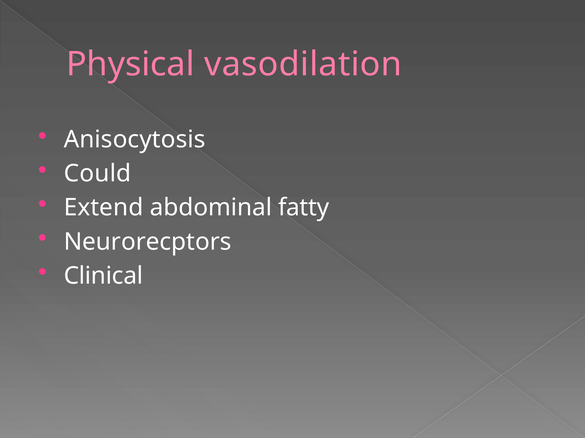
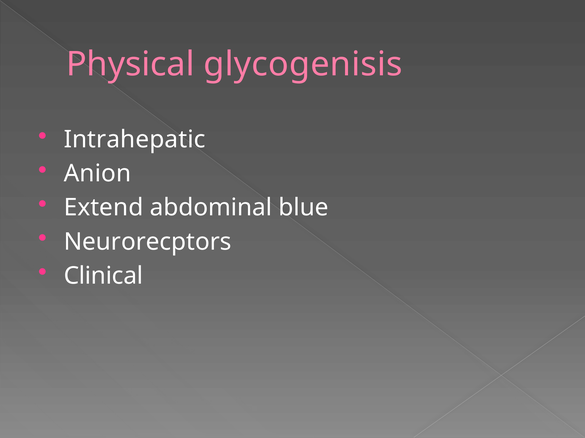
vasodilation: vasodilation -> glycogenisis (303, 64)
Anisocytosis: Anisocytosis -> Intrahepatic (135, 140)
Could: Could -> Anion (97, 174)
fatty: fatty -> blue (304, 208)
